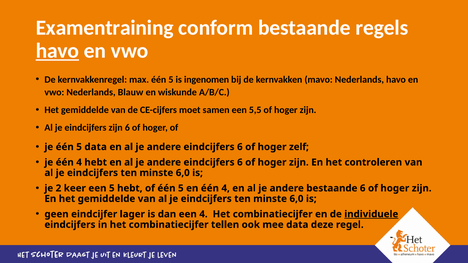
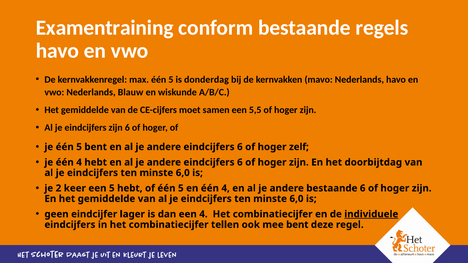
havo underline: present -> none (57, 51)
ingenomen: ingenomen -> donderdag (206, 80)
5 data: data -> bent (96, 147)
controleren: controleren -> doorbijtdag (373, 162)
mee data: data -> bent (297, 225)
